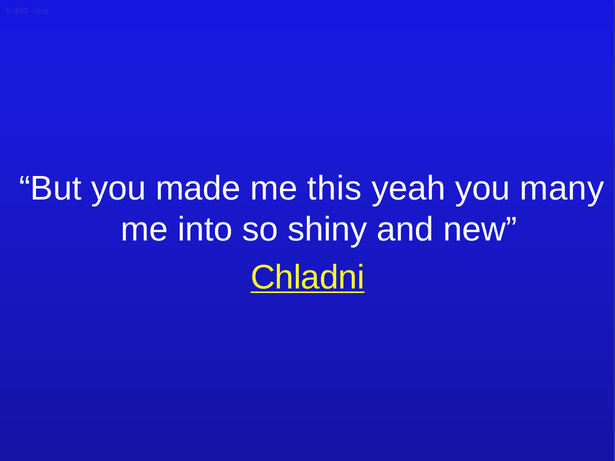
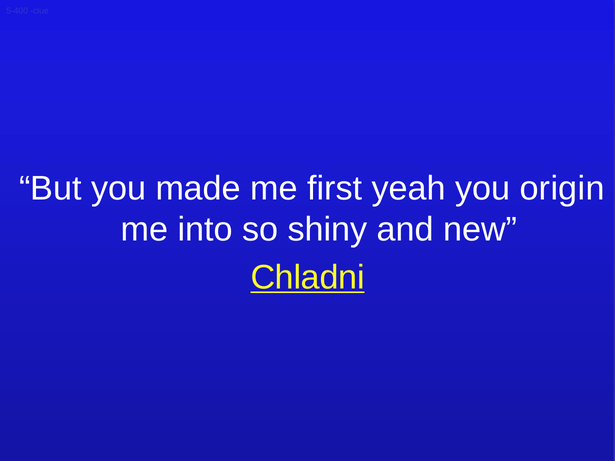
this: this -> first (335, 189)
many: many -> origin (562, 189)
